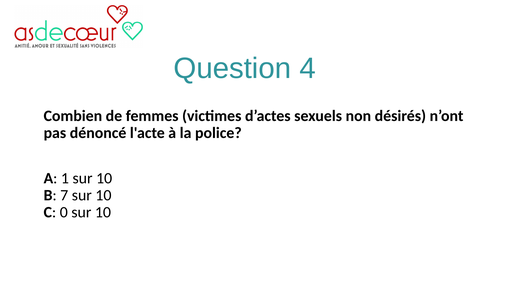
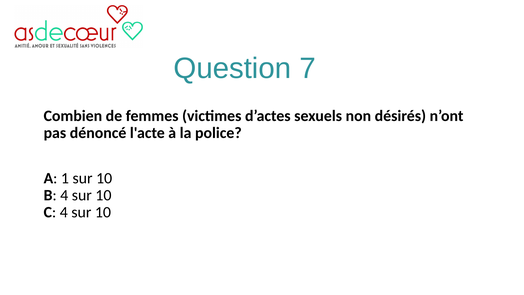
4: 4 -> 7 (308, 68)
B 7: 7 -> 4 (64, 195)
C 0: 0 -> 4 (64, 212)
